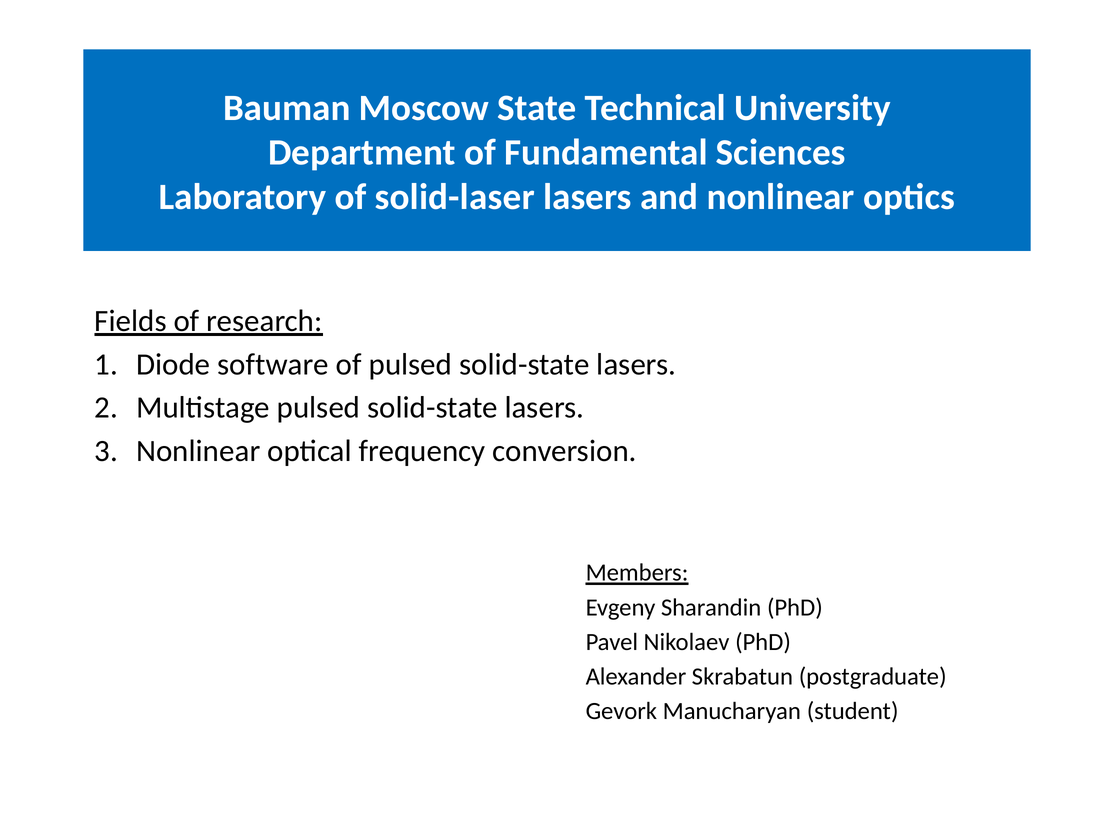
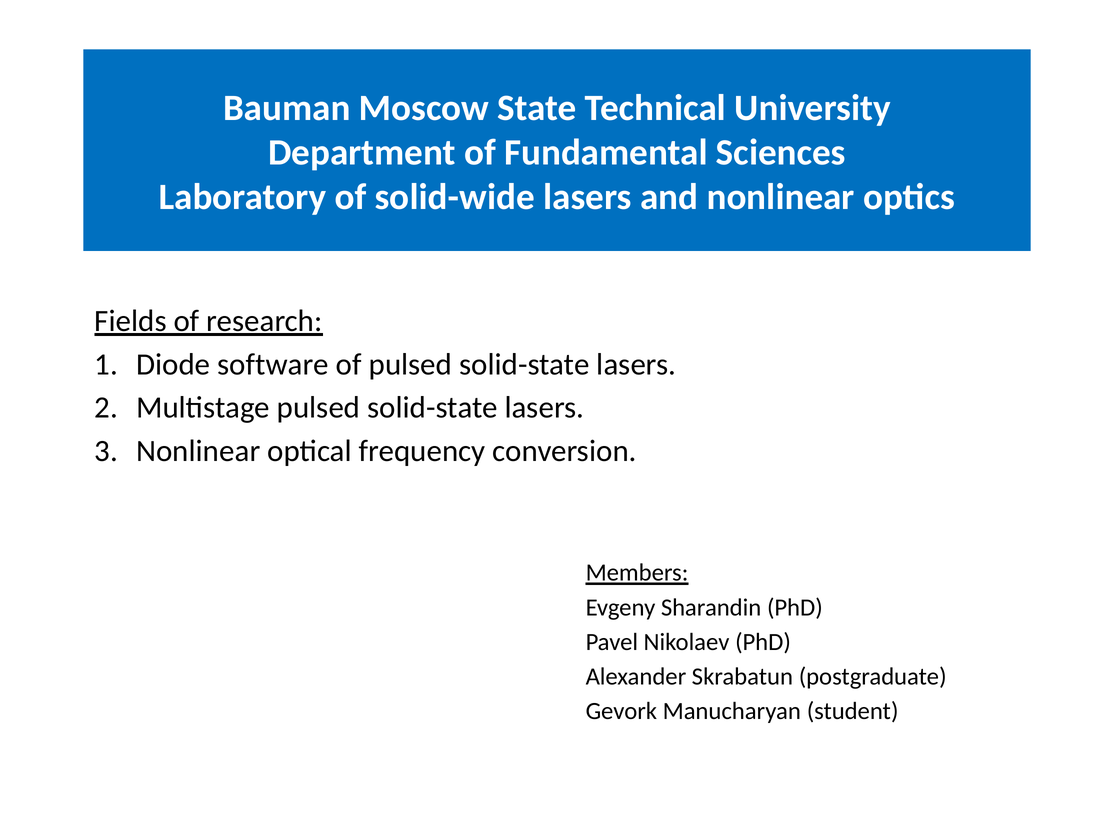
solid-laser: solid-laser -> solid-wide (455, 197)
